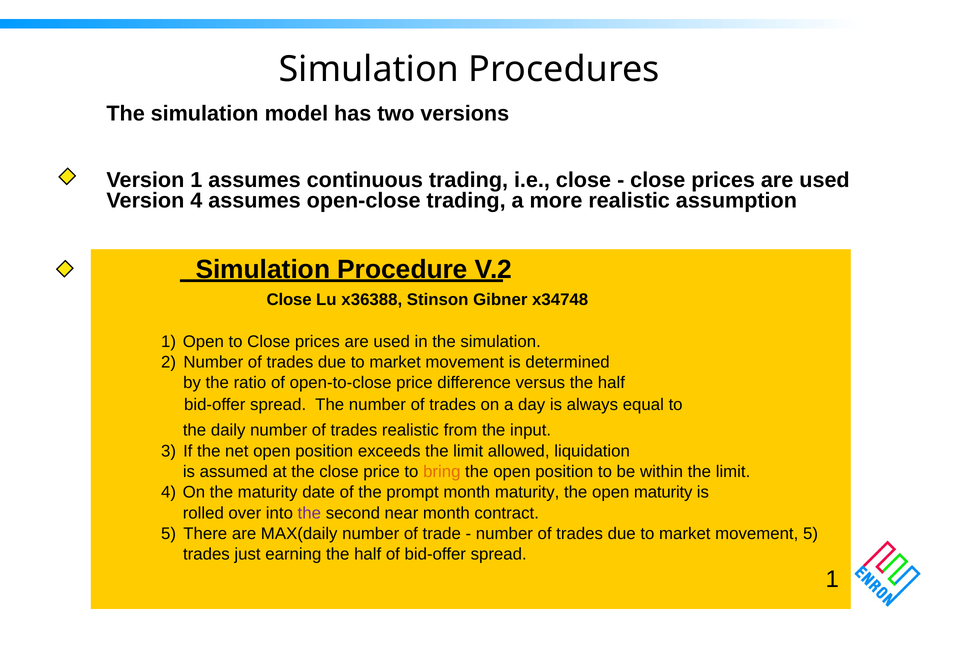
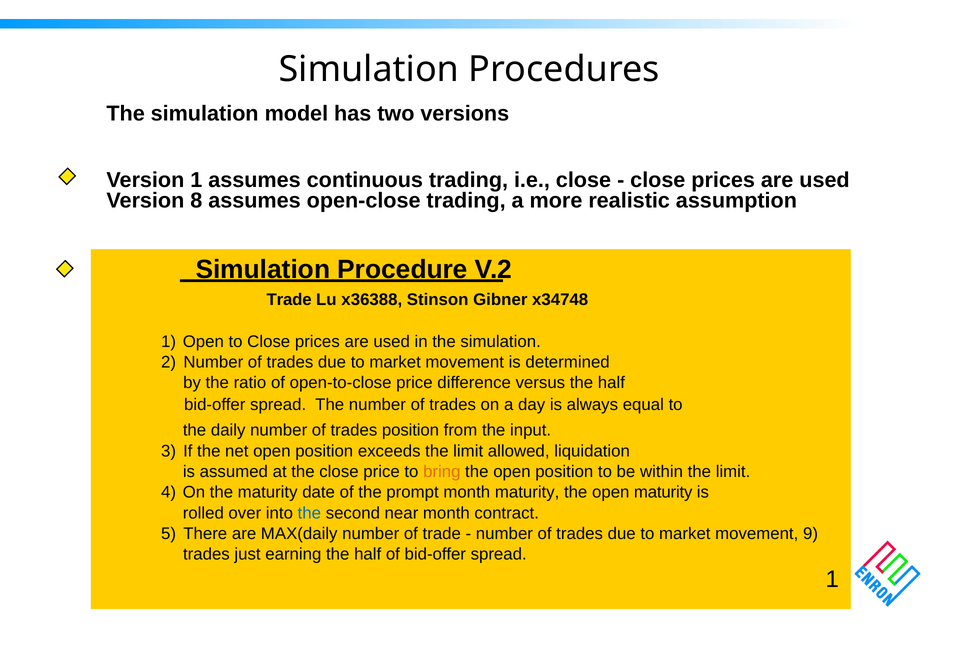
Version 4: 4 -> 8 (196, 201)
Close: Close -> Trade (289, 300)
trades realistic: realistic -> position (410, 430)
the colour: purple -> blue (309, 513)
movement 5: 5 -> 9 (811, 533)
